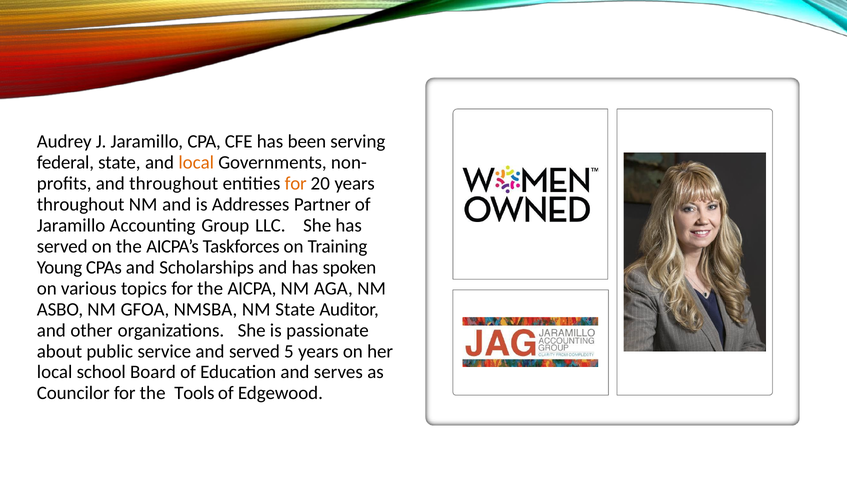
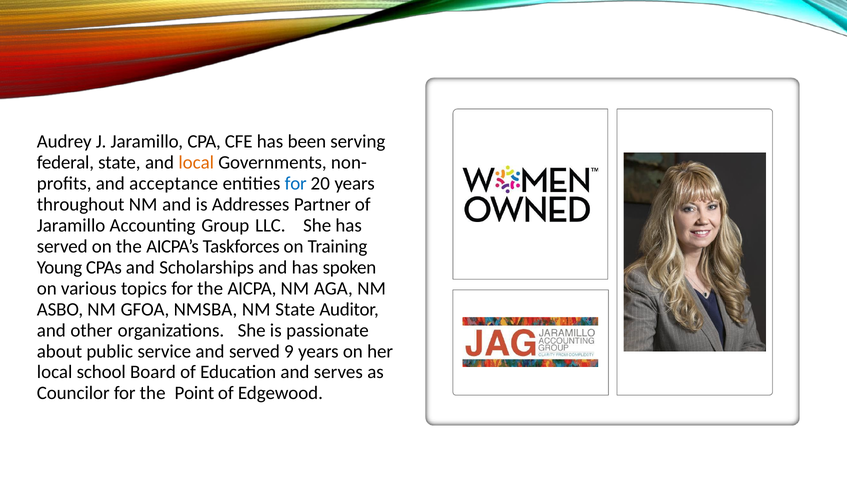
and throughout: throughout -> acceptance (174, 183)
for colour: orange -> blue (296, 183)
5: 5 -> 9 (289, 351)
Tools: Tools -> Point (194, 393)
